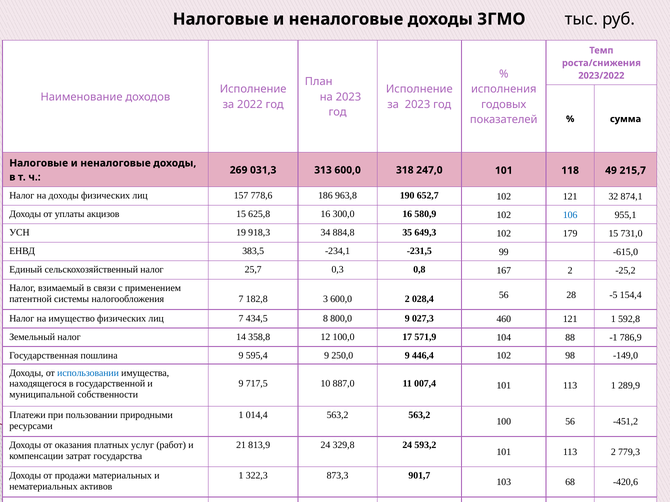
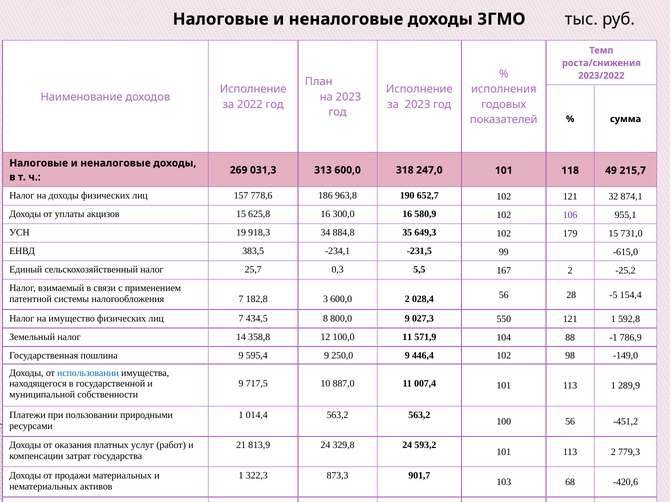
106 colour: blue -> purple (570, 215)
0,8: 0,8 -> 5,5 (419, 270)
460: 460 -> 550 (504, 320)
100,0 17: 17 -> 11 (407, 337)
